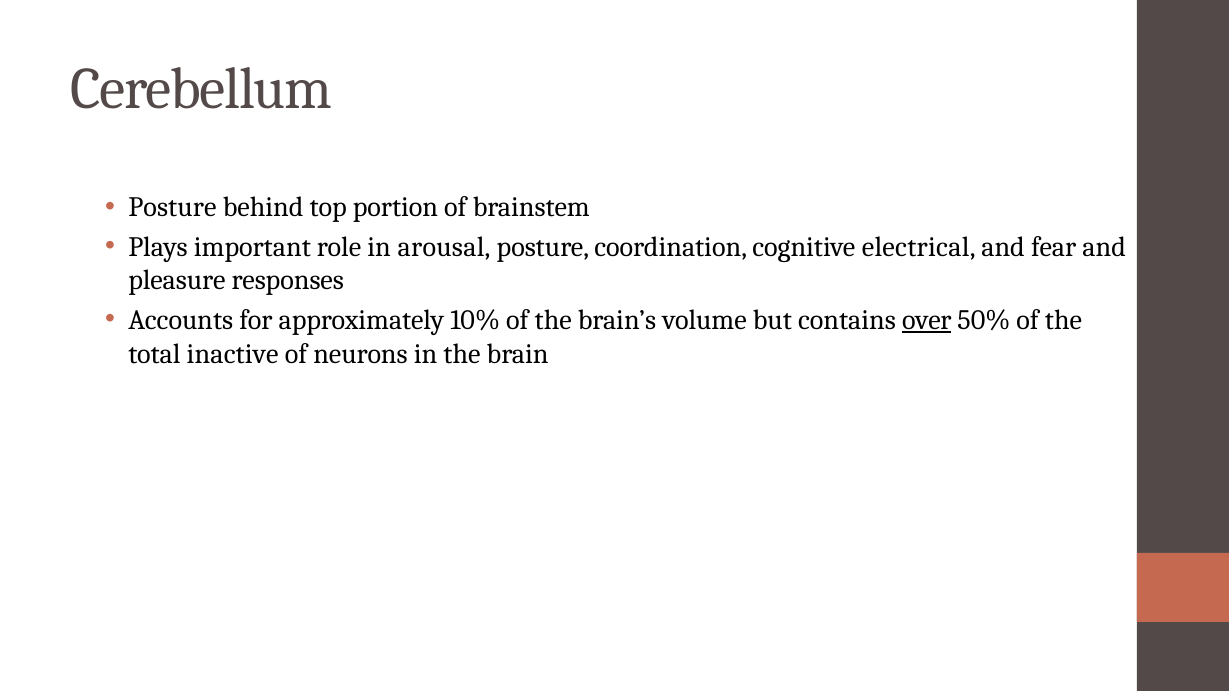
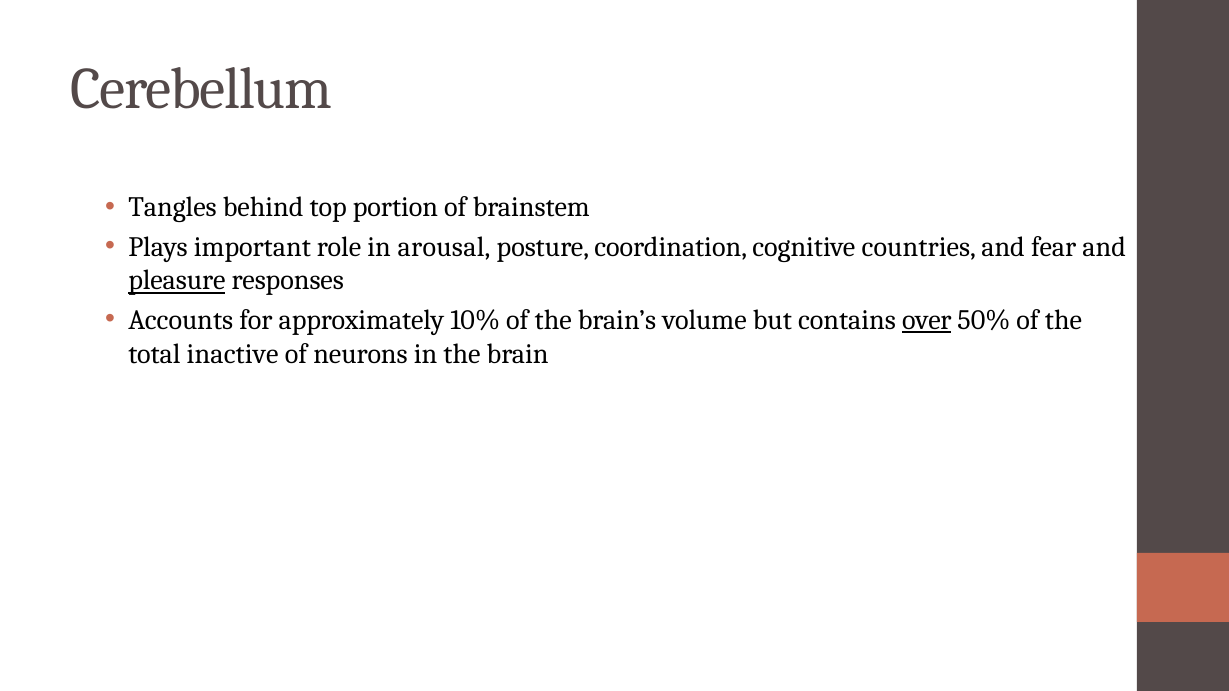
Posture: Posture -> Tangles (173, 207)
electrical: electrical -> countries (919, 247)
pleasure underline: none -> present (177, 281)
